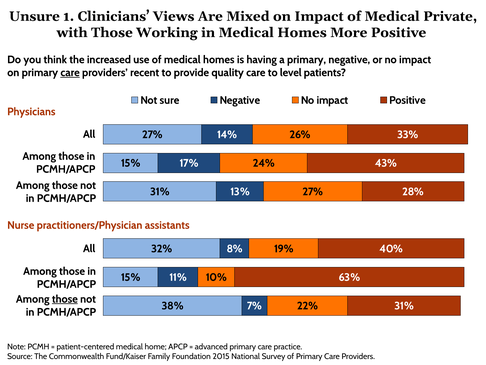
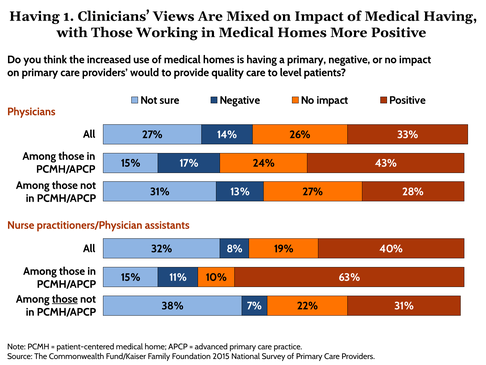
Unsure: Unsure -> Having (34, 16)
Medical Private: Private -> Having (450, 16)
care underline: present -> none (70, 72)
recent: recent -> would (145, 72)
